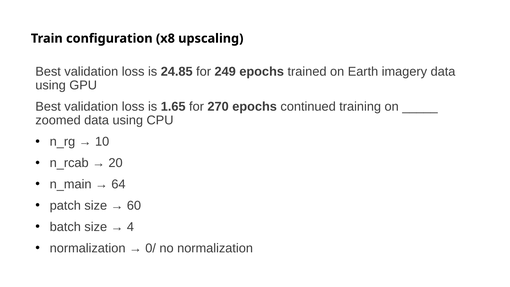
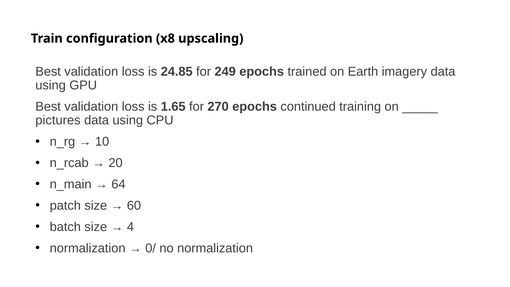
zoomed: zoomed -> pictures (58, 120)
